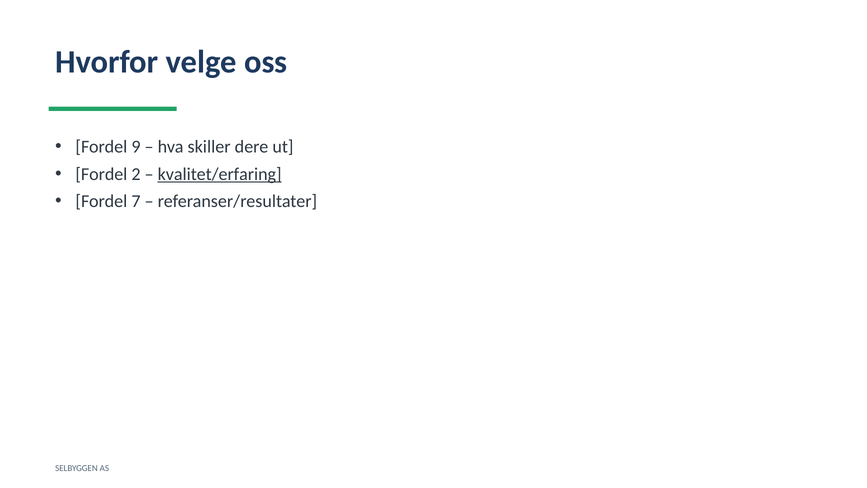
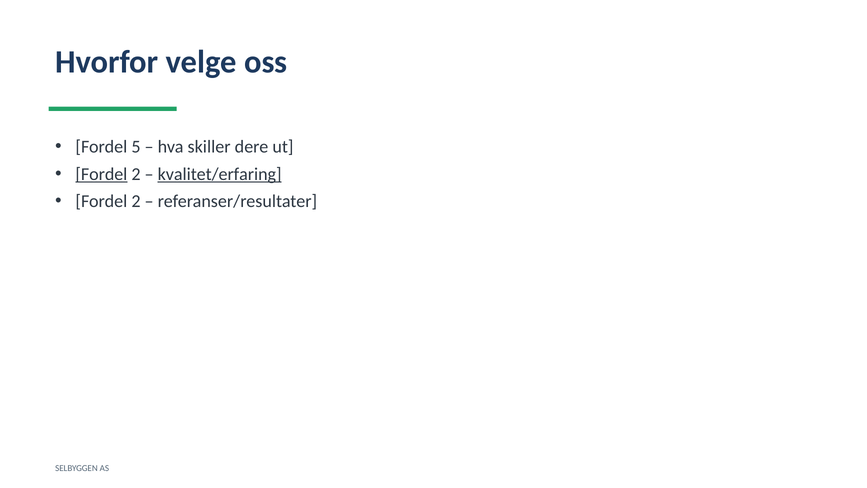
9: 9 -> 5 (136, 147)
Fordel underline: none -> present (101, 174)
7: 7 -> 2 (136, 201)
